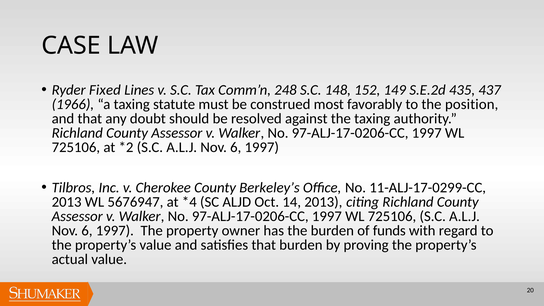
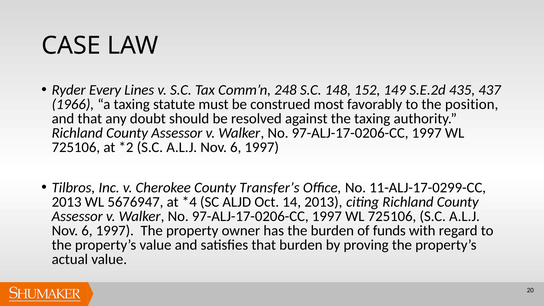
Fixed: Fixed -> Every (105, 90)
Berkeley’s: Berkeley’s -> Transfer’s (269, 188)
